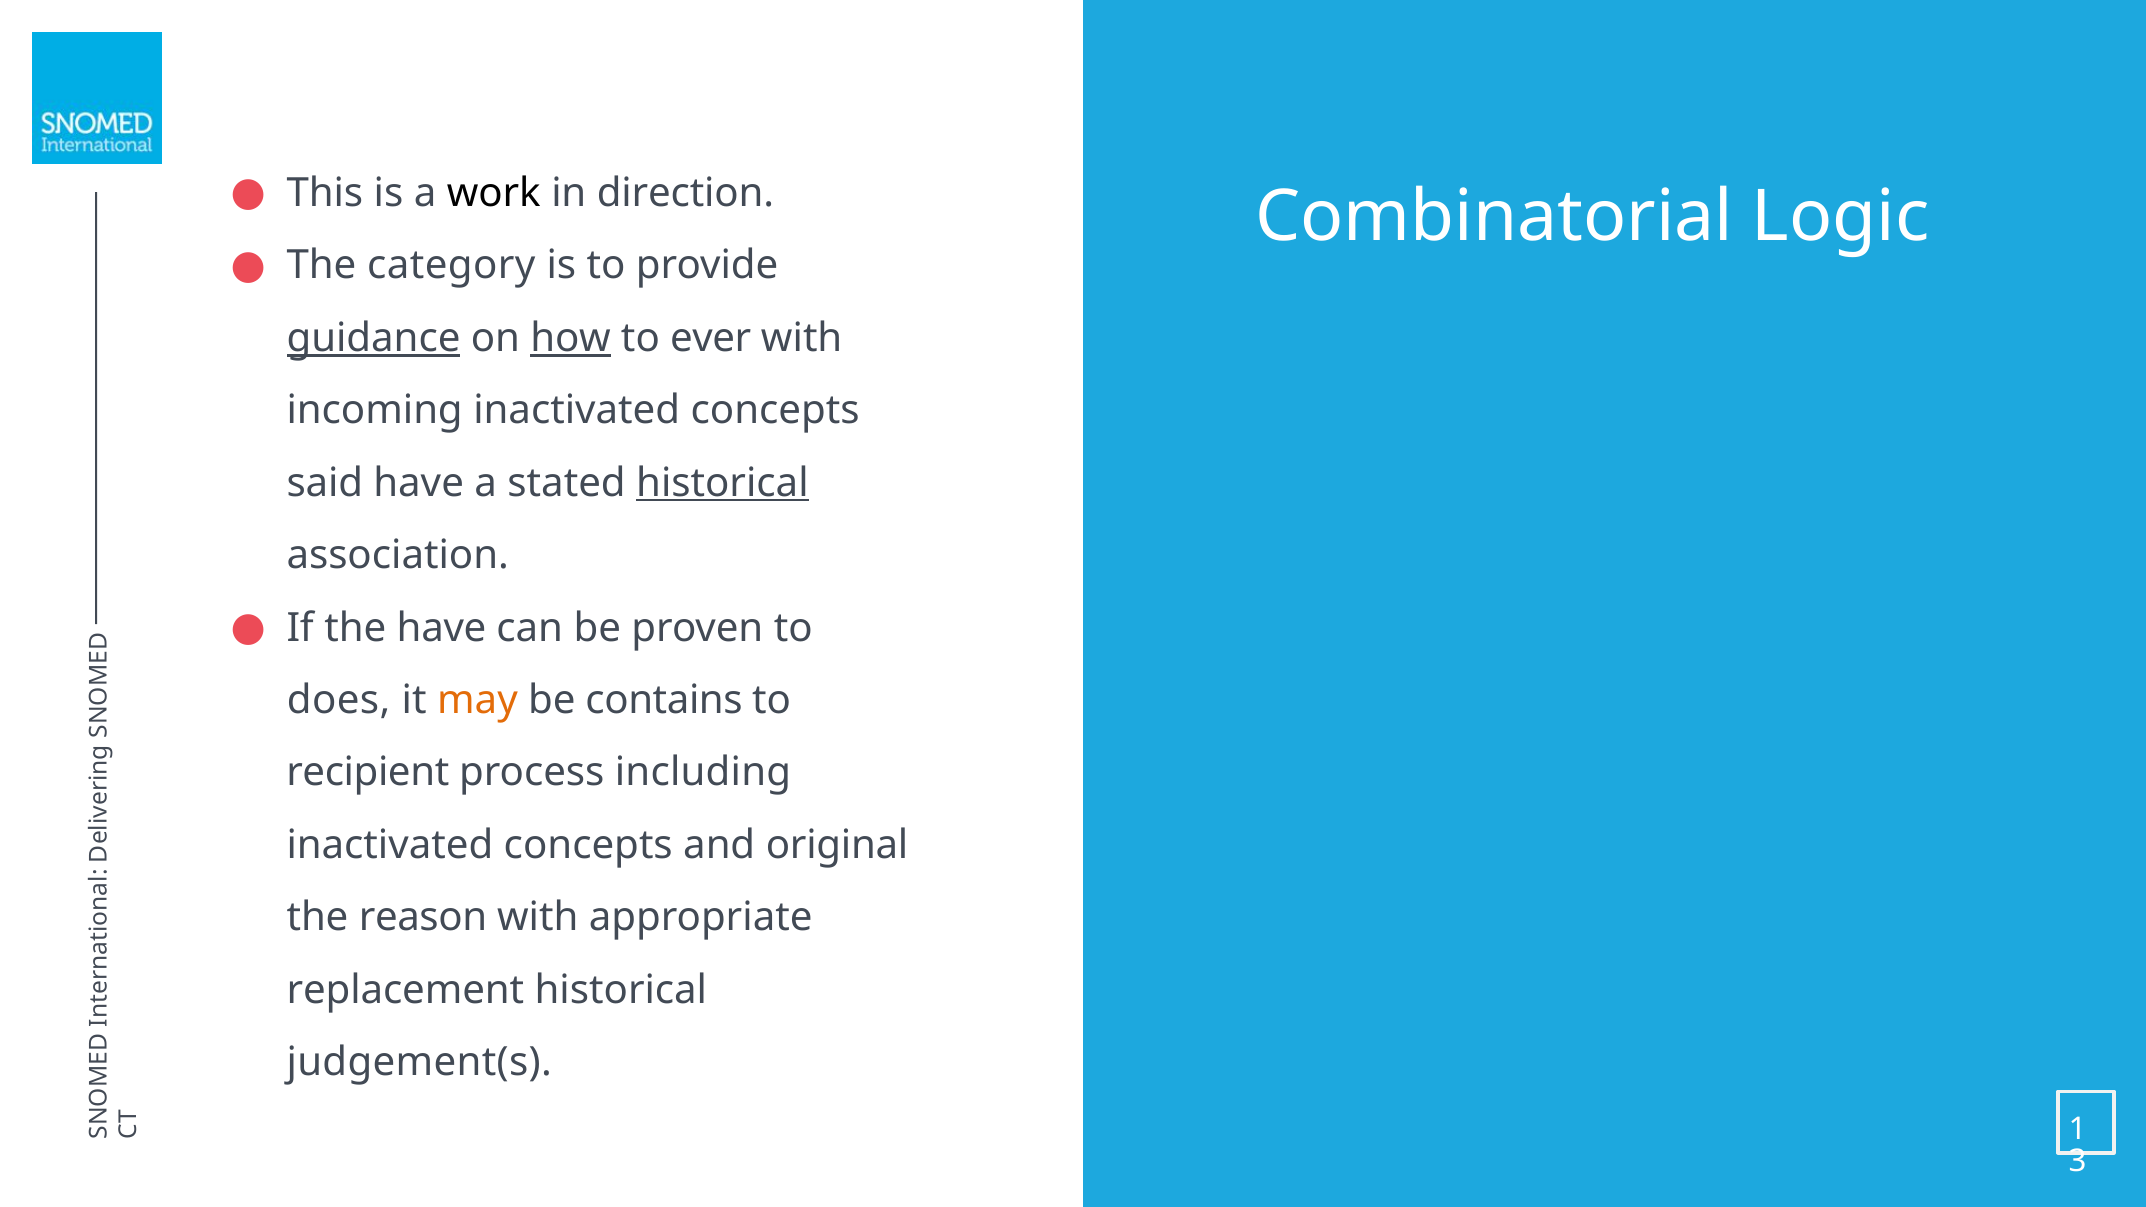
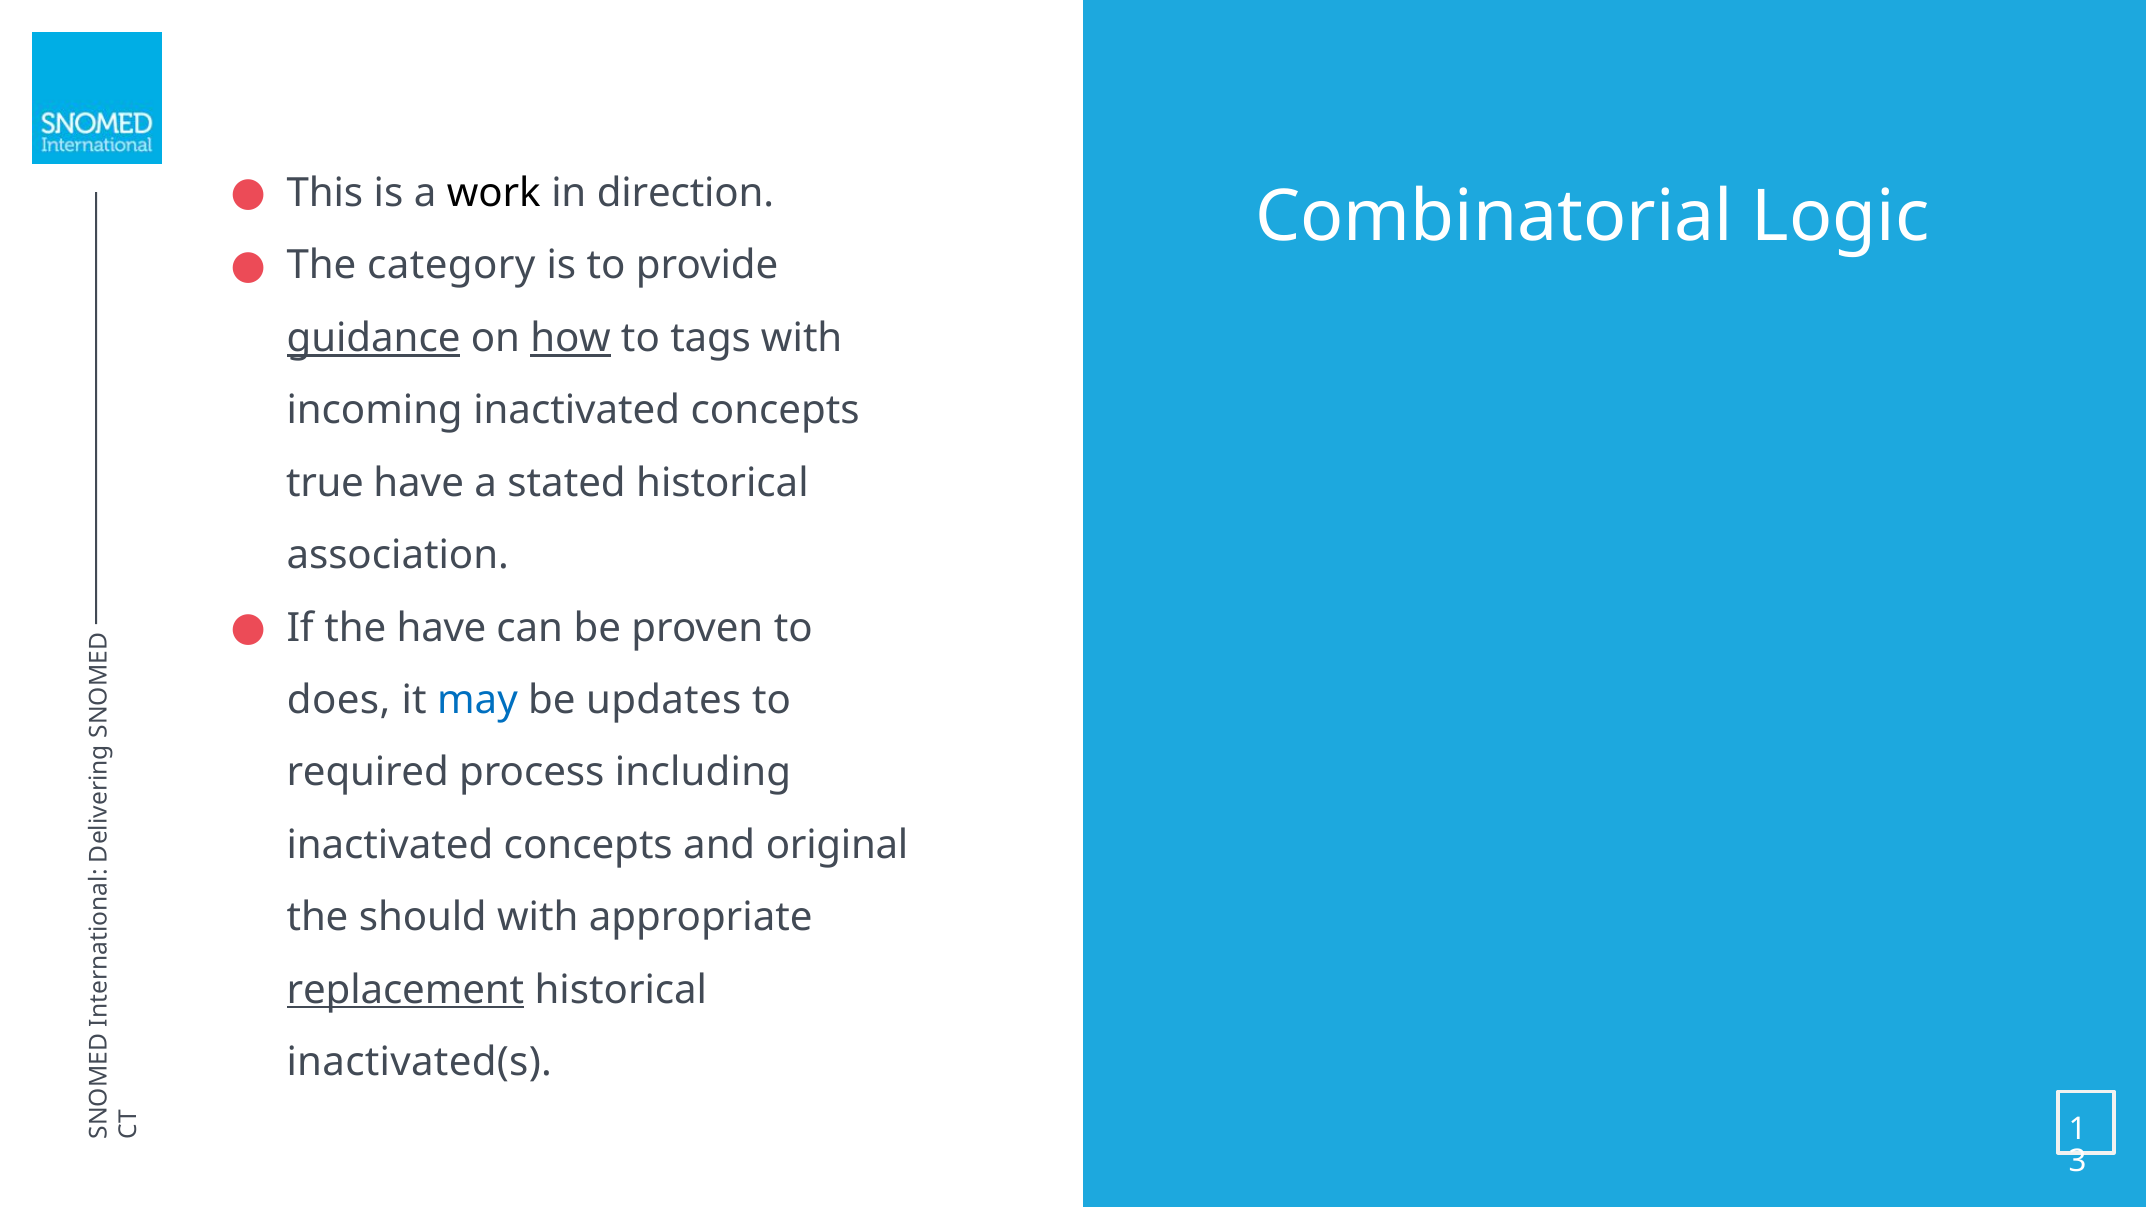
ever: ever -> tags (711, 338)
said: said -> true (325, 483)
historical underline: present -> none (722, 483)
may colour: orange -> blue (477, 700)
contains: contains -> updates (664, 700)
recipient: recipient -> required (368, 773)
reason: reason -> should (423, 917)
replacement underline: none -> present (405, 990)
judgement(s: judgement(s -> inactivated(s (419, 1062)
